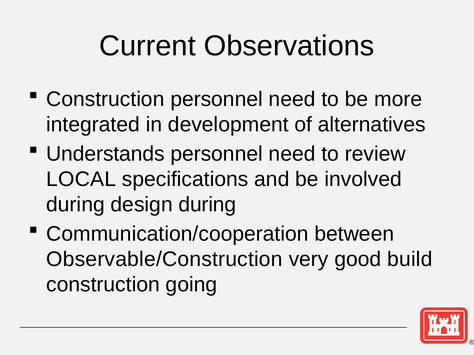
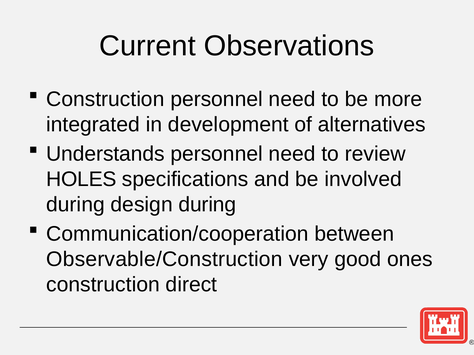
LOCAL: LOCAL -> HOLES (81, 180)
build: build -> ones (410, 260)
going: going -> direct (191, 285)
